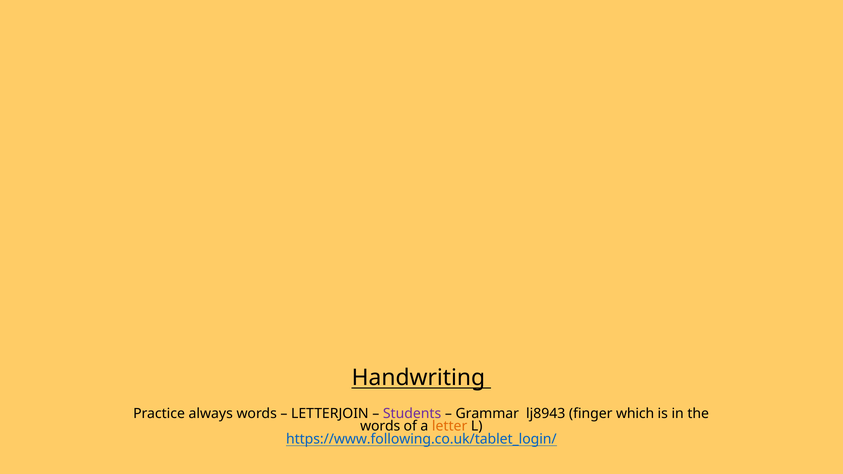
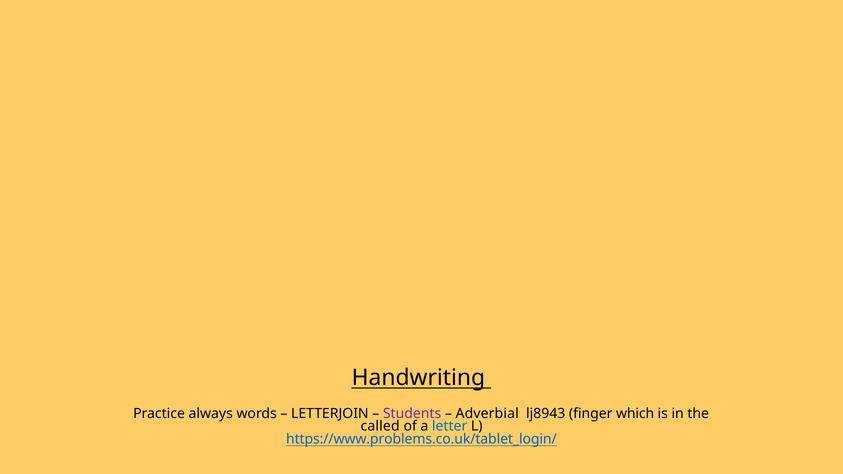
Grammar: Grammar -> Adverbial (487, 414)
words: words -> called (380, 426)
letter colour: orange -> blue (450, 426)
https://www.following.co.uk/tablet_login/: https://www.following.co.uk/tablet_login/ -> https://www.problems.co.uk/tablet_login/ (421, 439)
